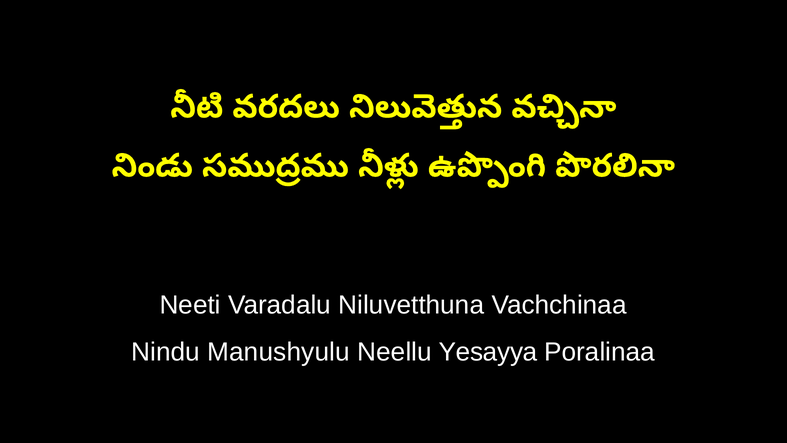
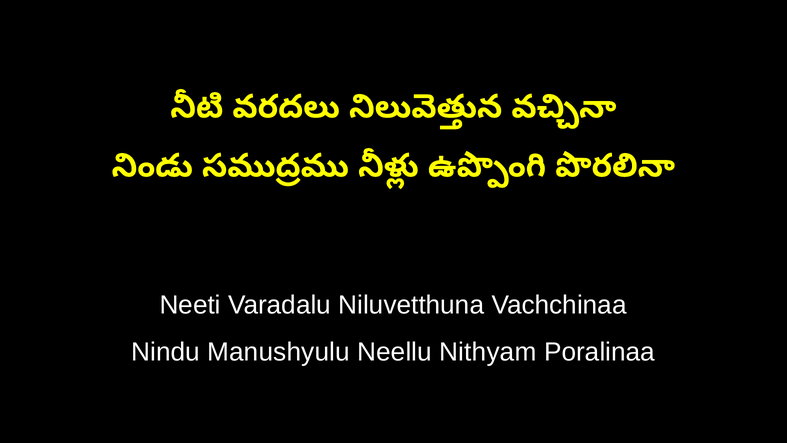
Yesayya: Yesayya -> Nithyam (488, 352)
